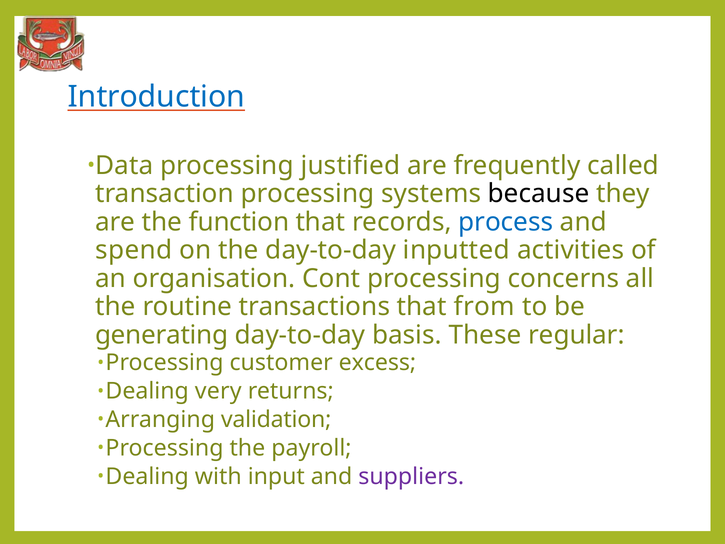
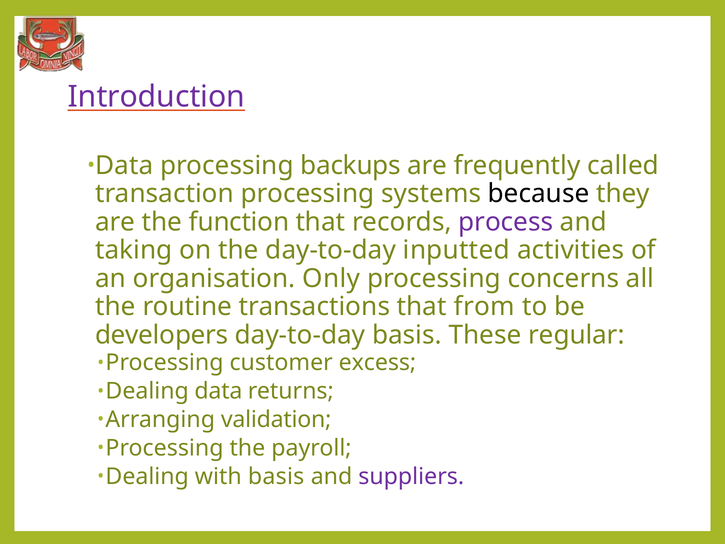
Introduction colour: blue -> purple (156, 97)
justified: justified -> backups (351, 165)
process colour: blue -> purple (506, 222)
spend: spend -> taking (134, 250)
Cont: Cont -> Only (331, 278)
generating: generating -> developers (162, 335)
Dealing very: very -> data (218, 391)
with input: input -> basis (276, 476)
